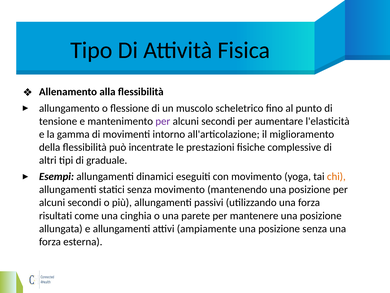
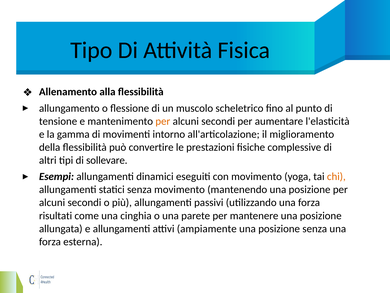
per colour: purple -> orange (163, 121)
incentrate: incentrate -> convertire (151, 147)
graduale: graduale -> sollevare (107, 160)
